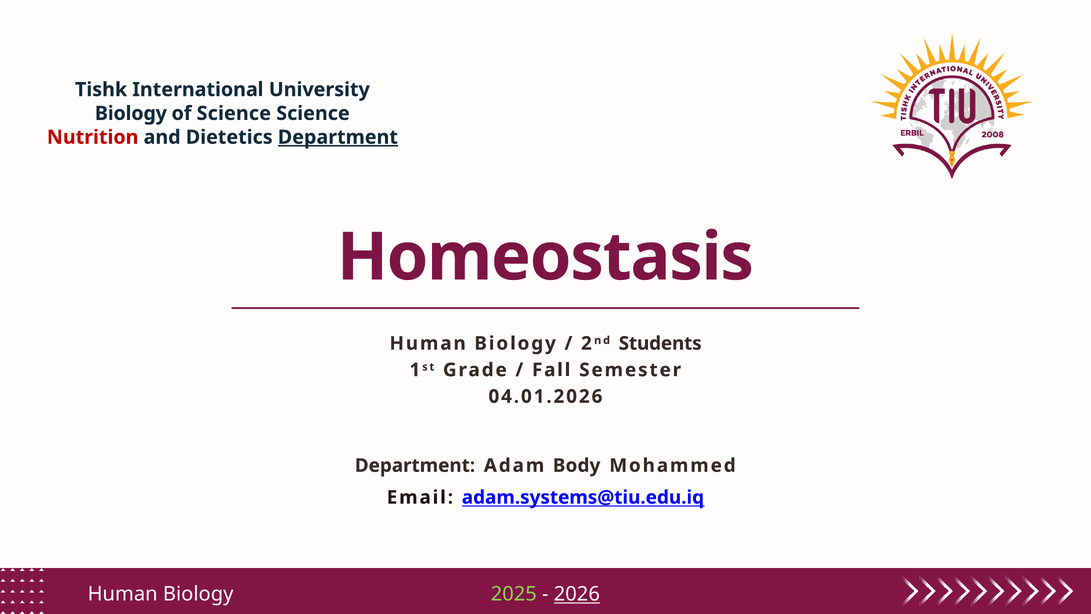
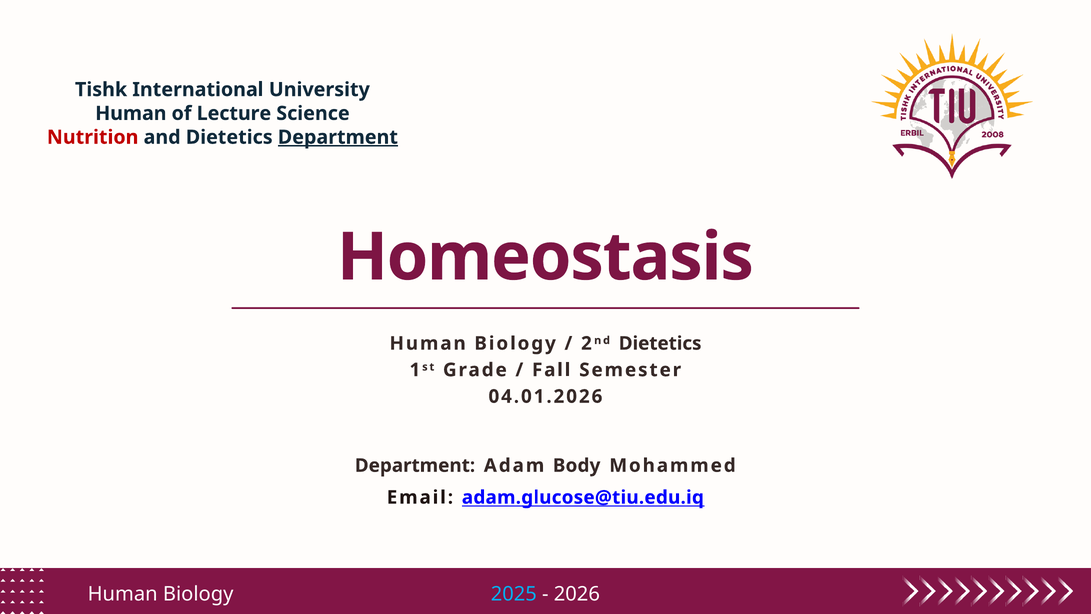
Biology: Biology -> Human (131, 113)
of Science: Science -> Lecture (234, 113)
Students: Students -> Dietetics (660, 343)
adam.systems@tiu.edu.iq: adam.systems@tiu.edu.iq -> adam.glucose@tiu.edu.iq (583, 497)
2025 colour: light green -> light blue (514, 594)
2026 underline: present -> none (577, 594)
